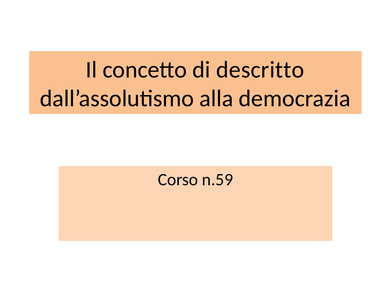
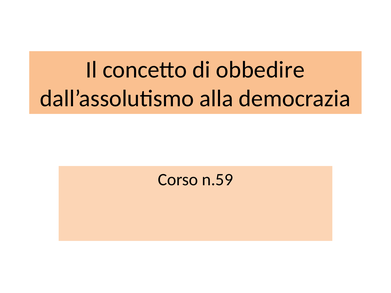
descritto: descritto -> obbedire (260, 70)
